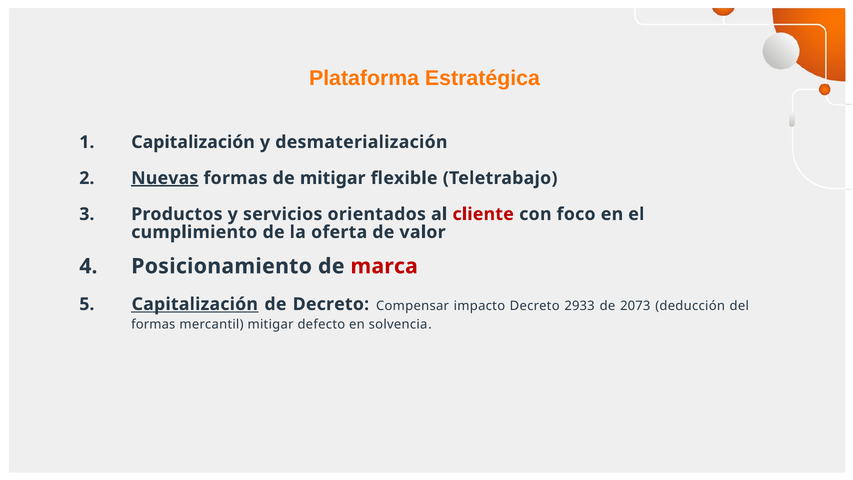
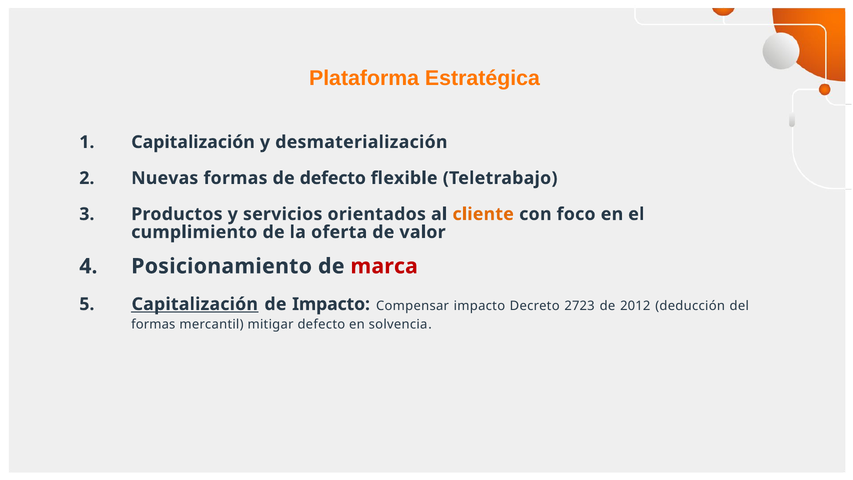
Nuevas underline: present -> none (165, 178)
de mitigar: mitigar -> defecto (333, 178)
cliente colour: red -> orange (483, 214)
de Decreto: Decreto -> Impacto (331, 304)
2933: 2933 -> 2723 (580, 306)
2073: 2073 -> 2012 (635, 306)
